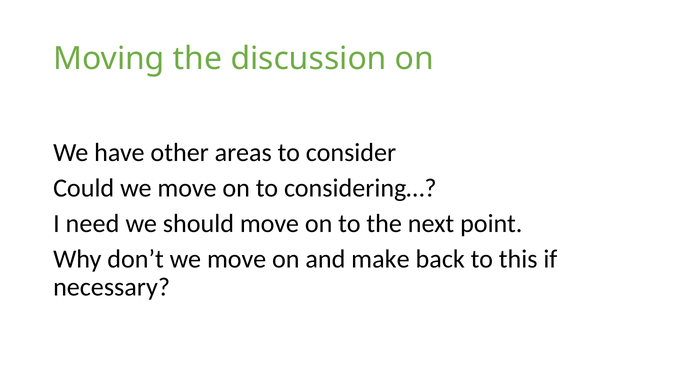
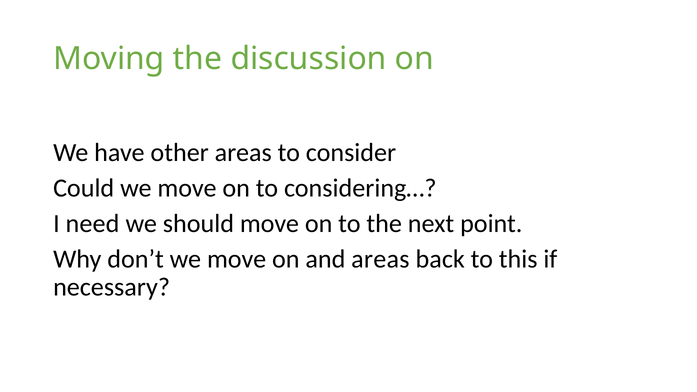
and make: make -> areas (380, 259)
